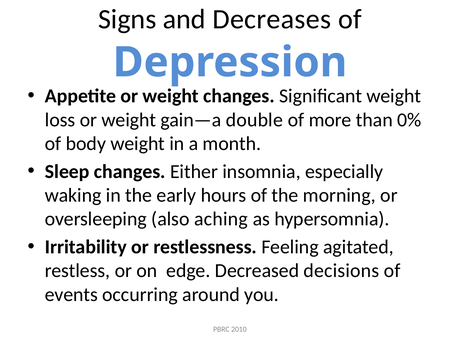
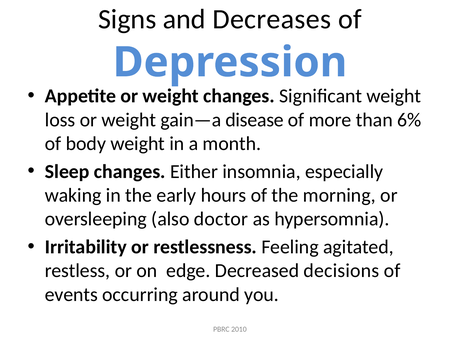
double: double -> disease (255, 120)
0%: 0% -> 6% (409, 120)
aching: aching -> doctor (221, 219)
